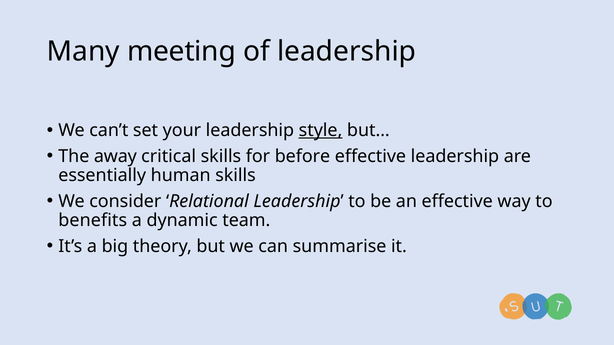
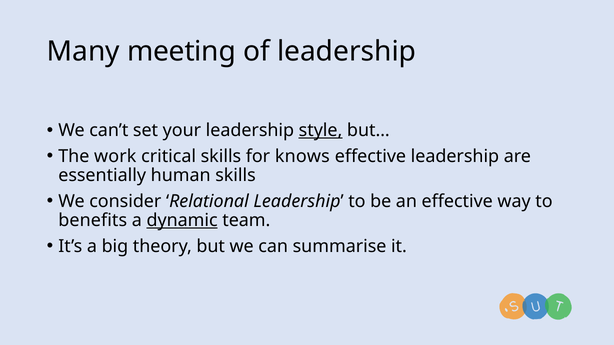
away: away -> work (115, 156)
before: before -> knows (302, 156)
dynamic underline: none -> present (182, 221)
